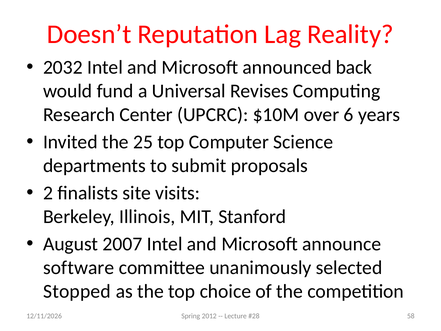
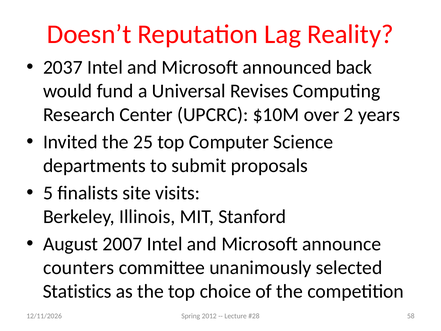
2032: 2032 -> 2037 (63, 67)
6: 6 -> 2 (349, 114)
2: 2 -> 5 (48, 193)
software: software -> counters (79, 267)
Stopped: Stopped -> Statistics (77, 291)
